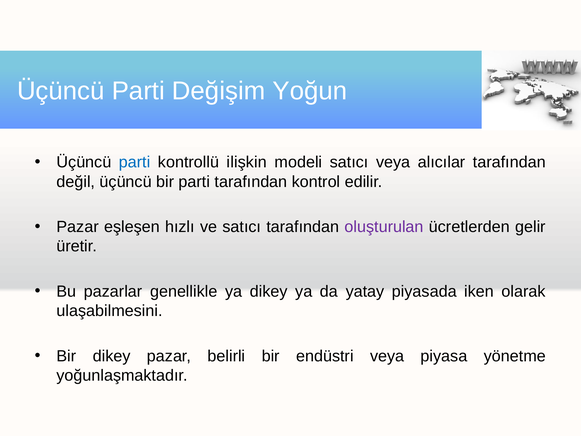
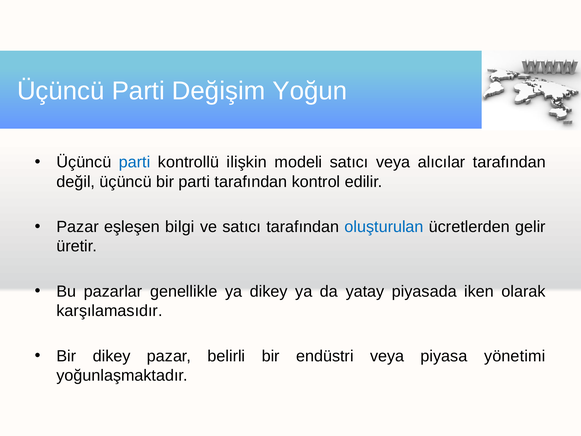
hızlı: hızlı -> bilgi (180, 227)
oluşturulan colour: purple -> blue (384, 227)
ulaşabilmesini: ulaşabilmesini -> karşılamasıdır (110, 311)
yönetme: yönetme -> yönetimi (515, 356)
